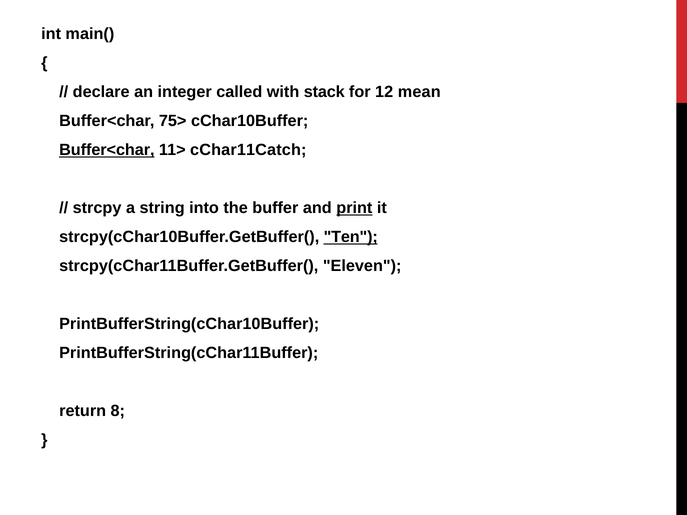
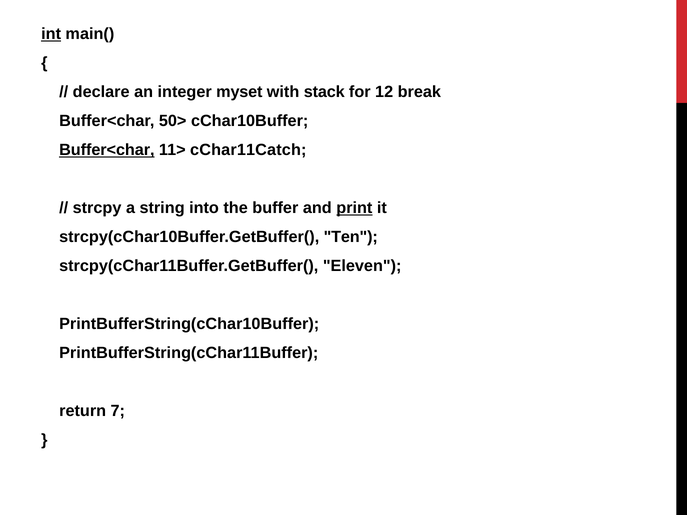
int underline: none -> present (51, 34)
called: called -> myset (239, 92)
mean: mean -> break (419, 92)
75>: 75> -> 50> (173, 121)
Ten underline: present -> none (351, 237)
8: 8 -> 7 (118, 411)
